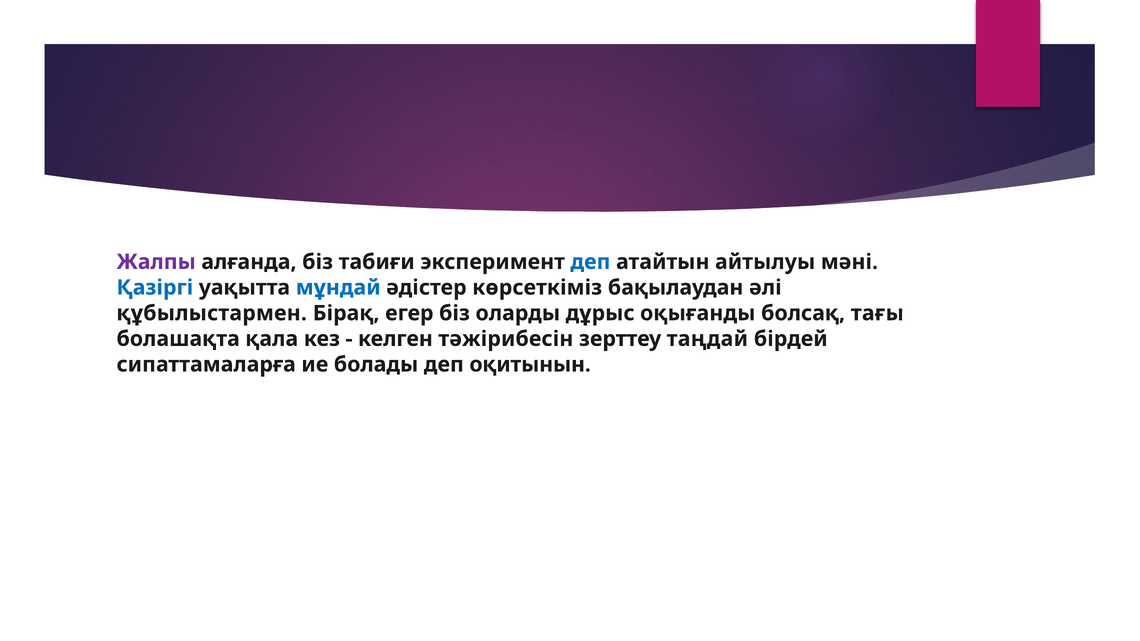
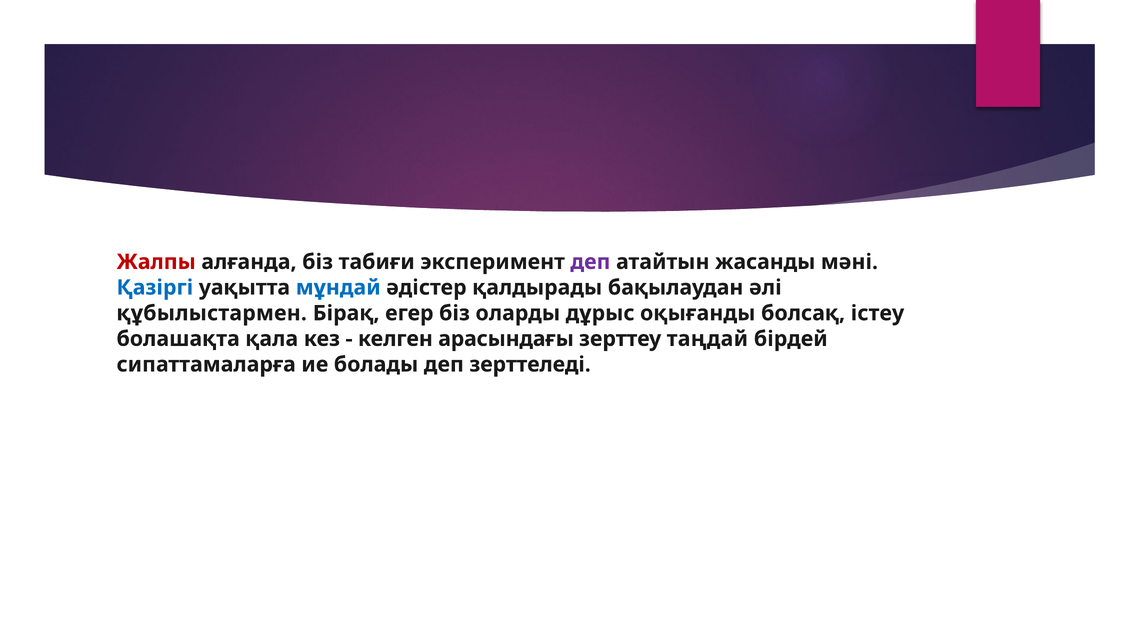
Жалпы colour: purple -> red (156, 262)
деп colour: blue -> purple (590, 262)
айтылуы: айтылуы -> жасанды (765, 262)
көрсеткіміз: көрсеткіміз -> қалдырады (537, 288)
тағы: тағы -> істеу (877, 313)
тәжірибесін: тәжірибесін -> арасындағы (506, 339)
оқитынын: оқитынын -> зерттеледі (530, 365)
